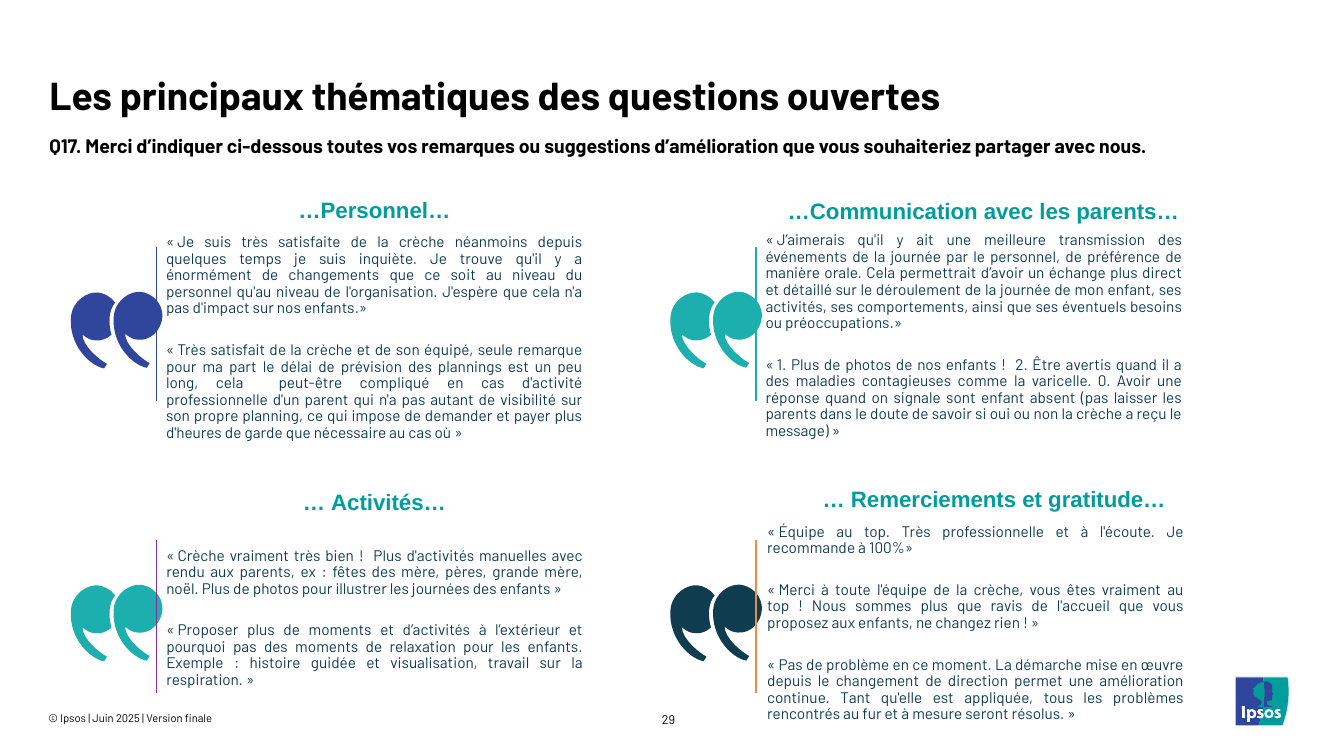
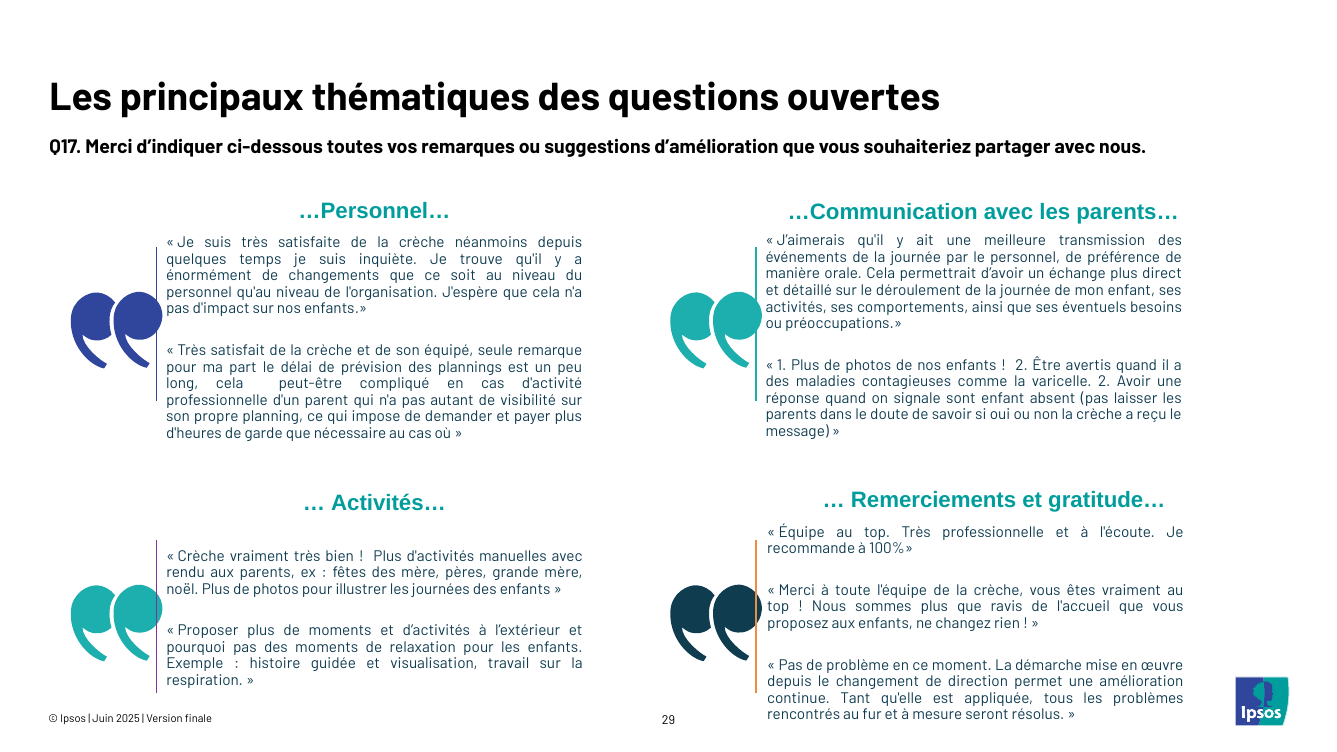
varicelle 0: 0 -> 2 (1104, 382)
